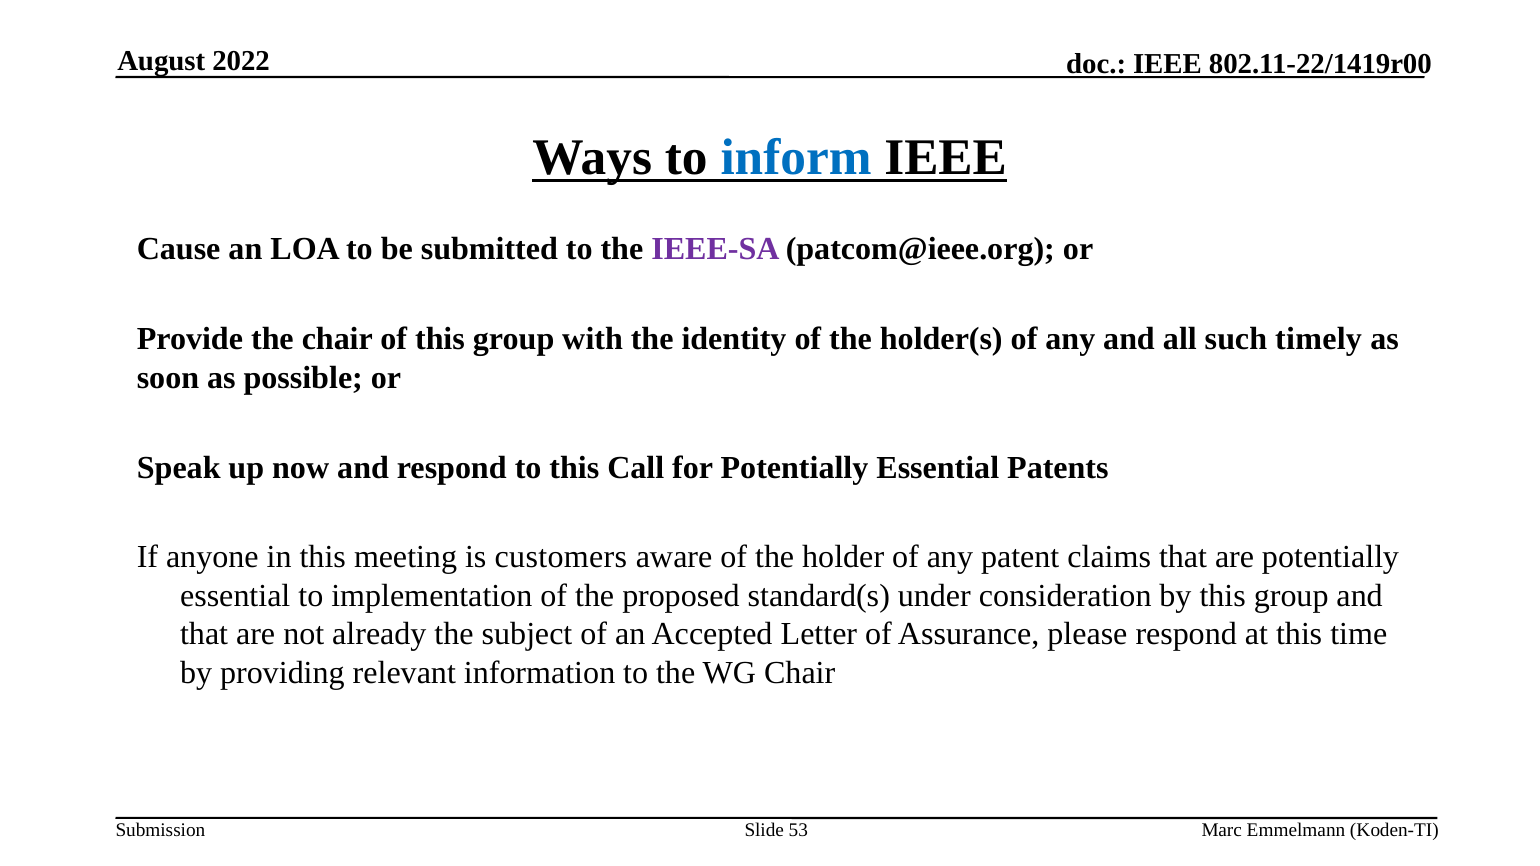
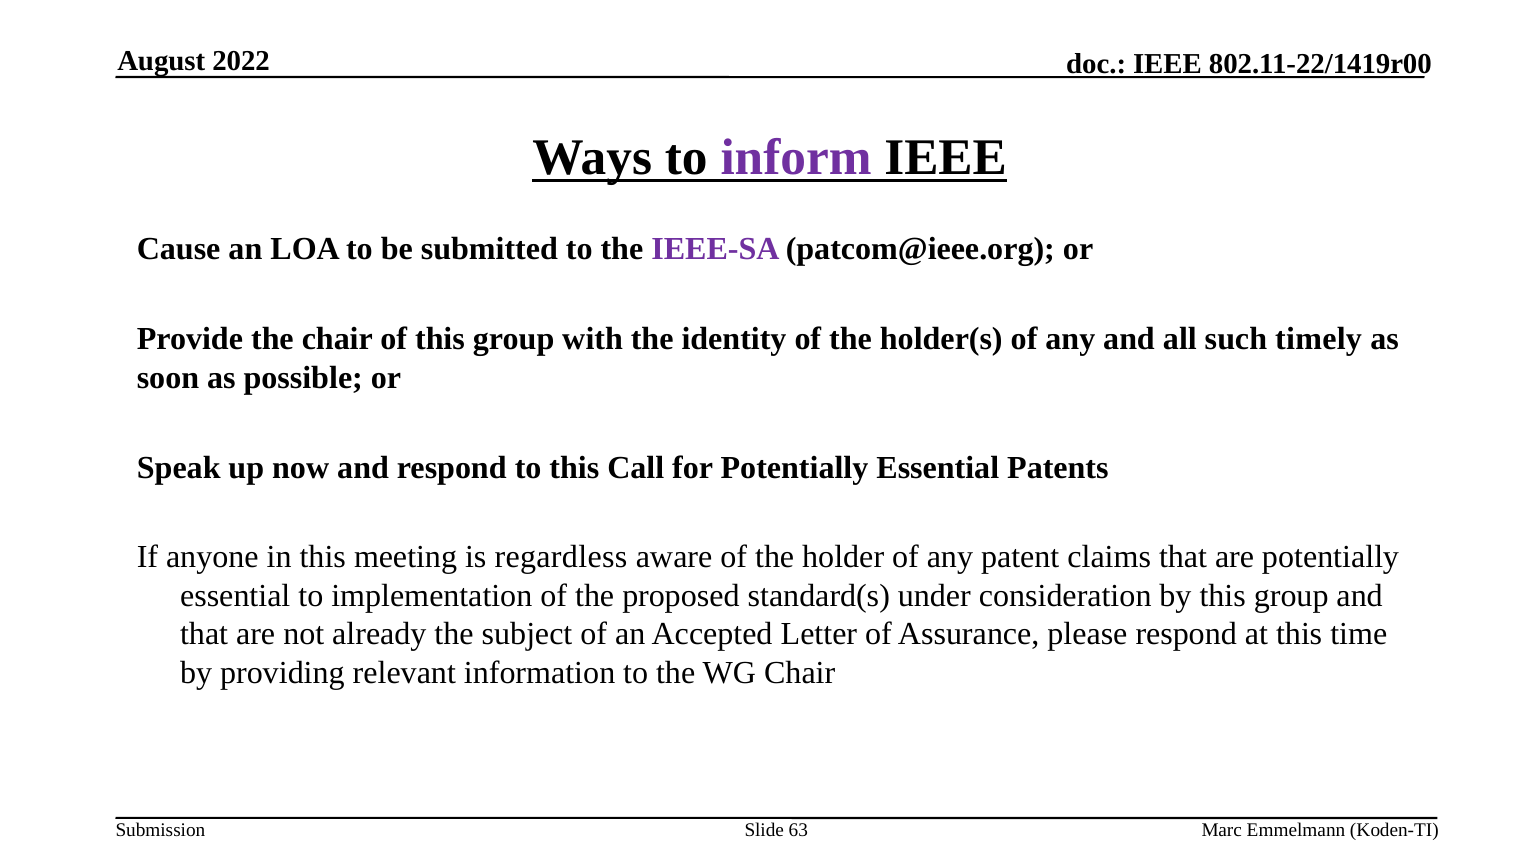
inform colour: blue -> purple (796, 157)
customers: customers -> regardless (561, 558)
53: 53 -> 63 (798, 831)
